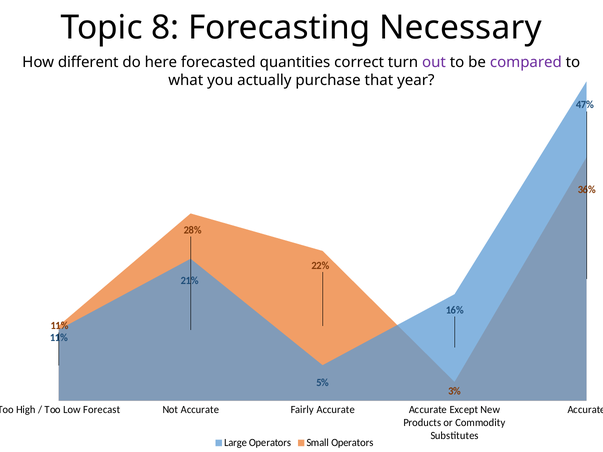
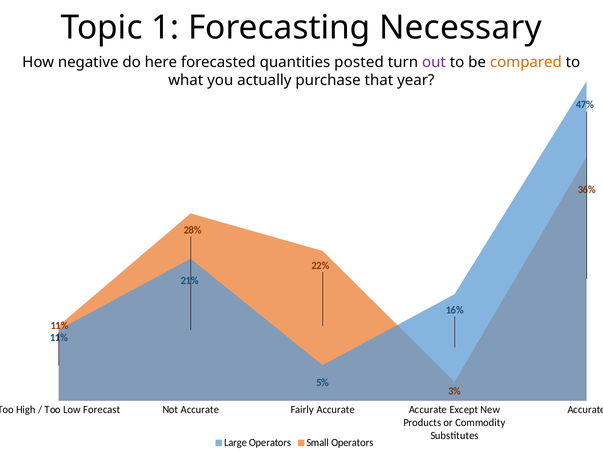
8: 8 -> 1 (165, 28)
different: different -> negative (88, 62)
correct: correct -> posted (359, 62)
compared colour: purple -> orange (526, 62)
